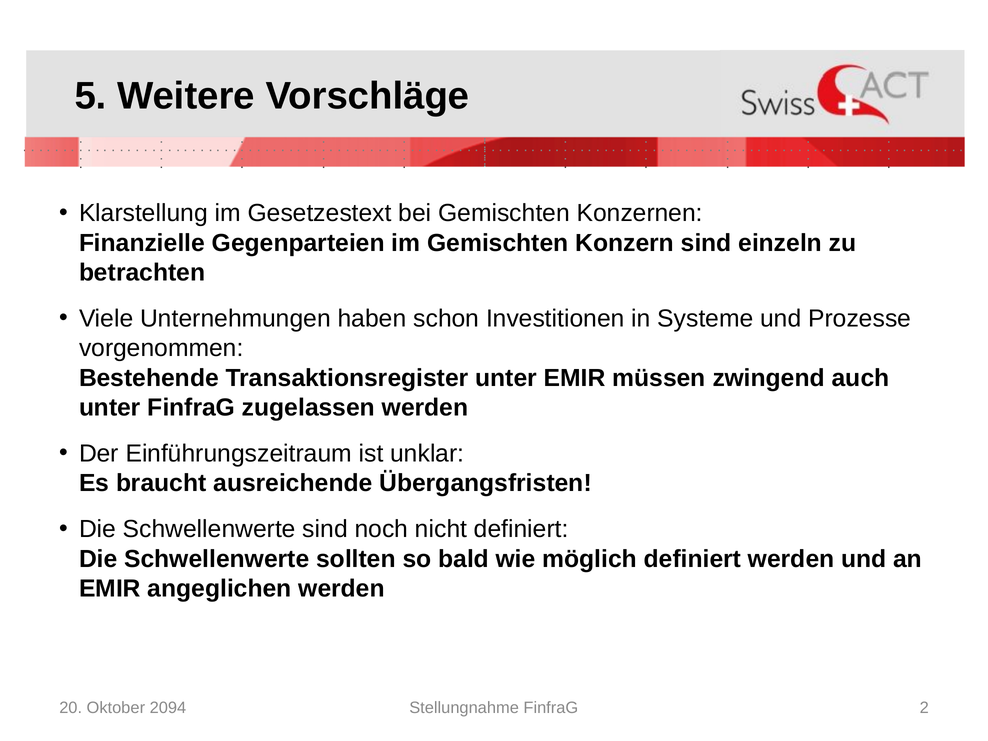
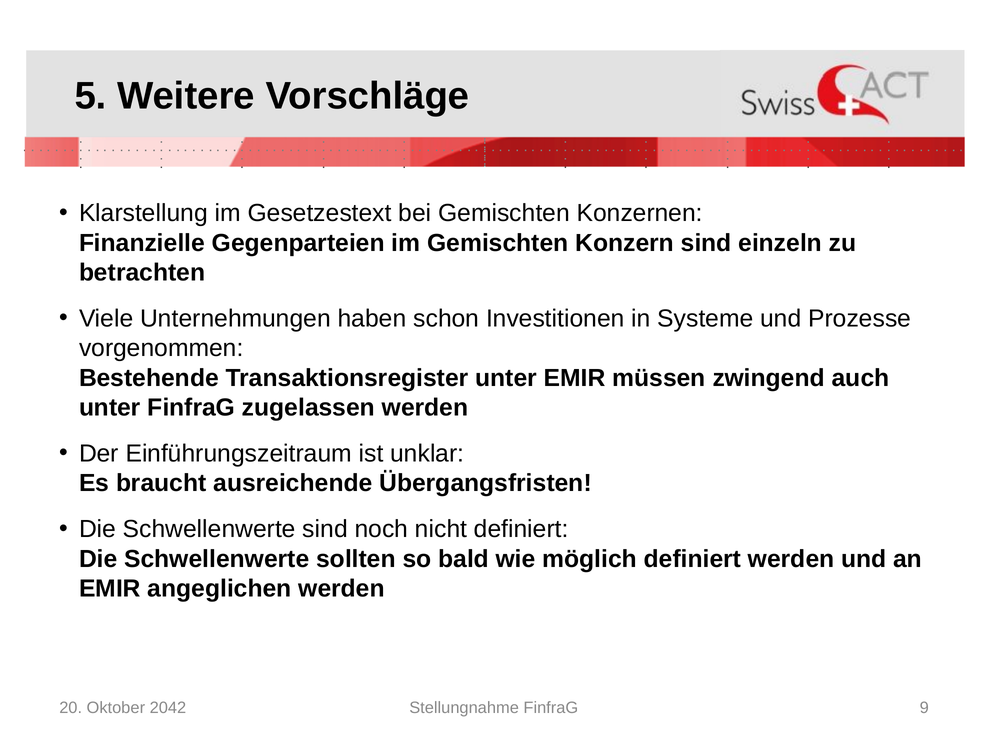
2094: 2094 -> 2042 (168, 708)
2: 2 -> 9 (924, 708)
